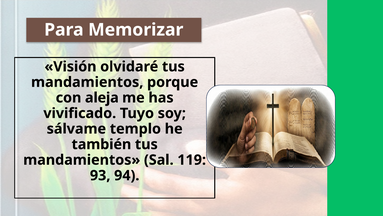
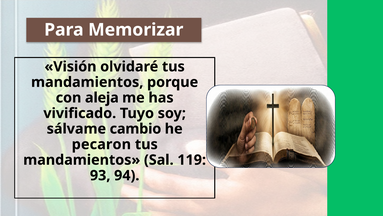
templo: templo -> cambio (135, 129)
también: también -> pecaron (101, 144)
